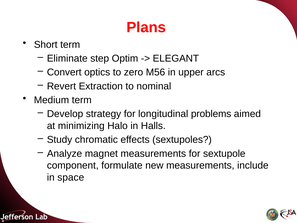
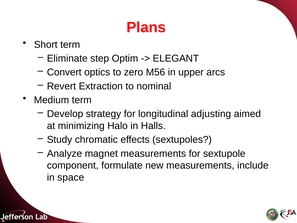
problems: problems -> adjusting (211, 114)
